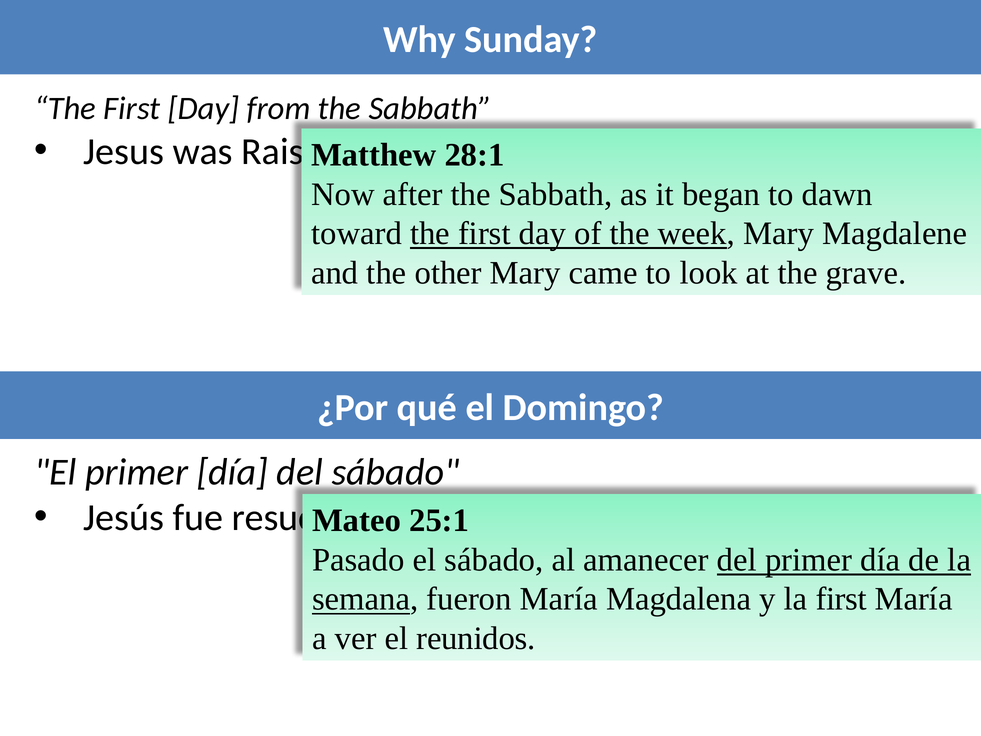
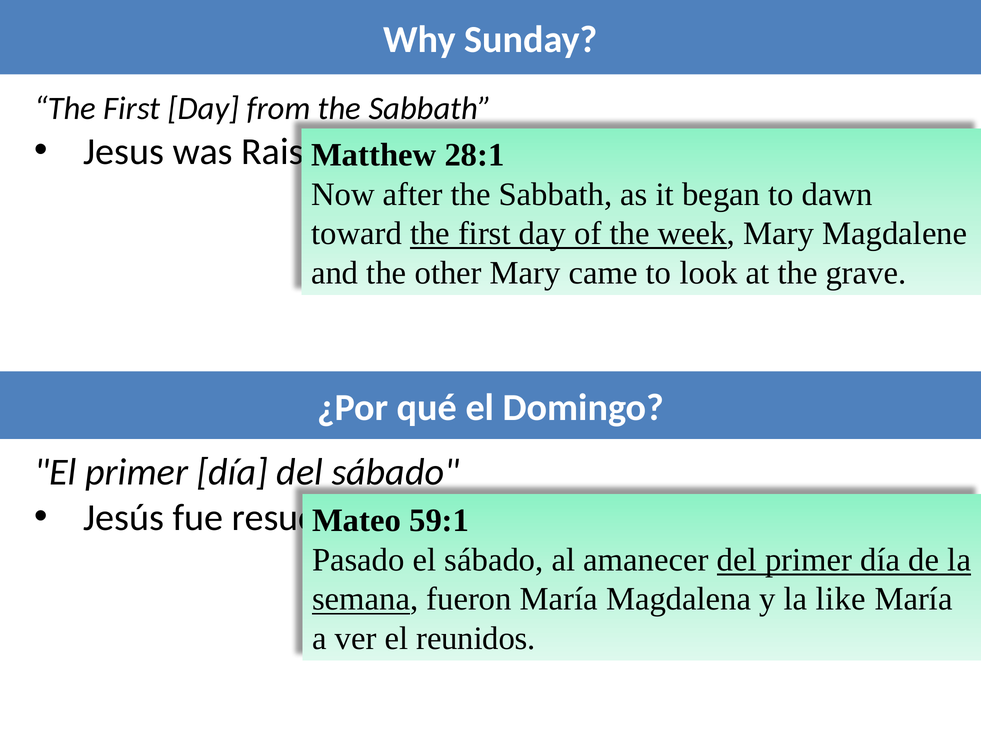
25:1: 25:1 -> 59:1 (439, 520)
la first: first -> like (841, 599)
